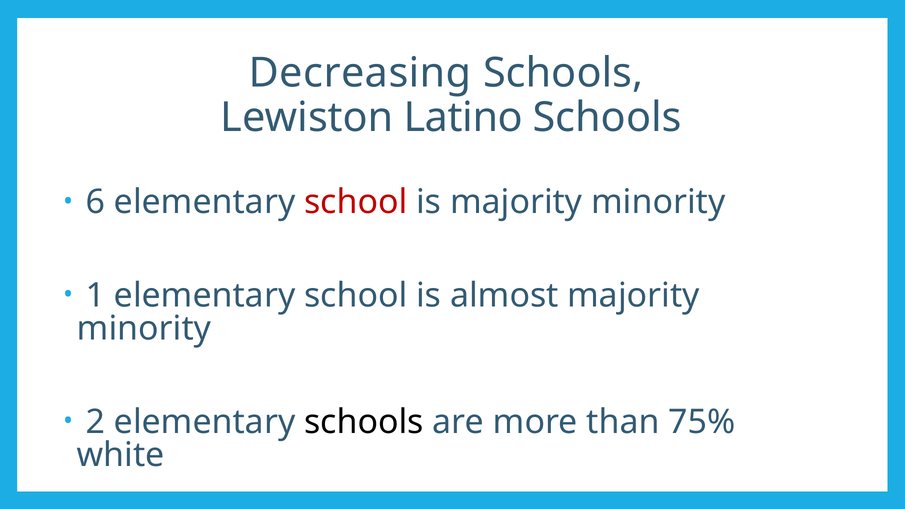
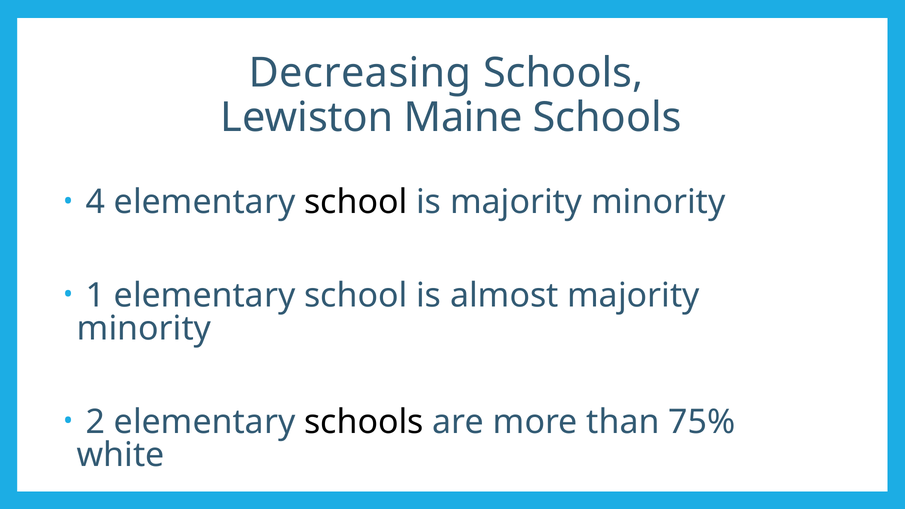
Latino: Latino -> Maine (463, 118)
6: 6 -> 4 (95, 202)
school colour: red -> black (356, 202)
